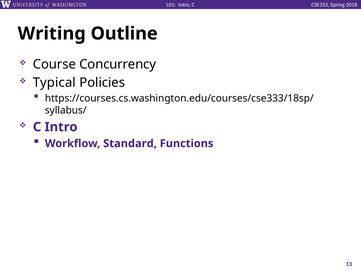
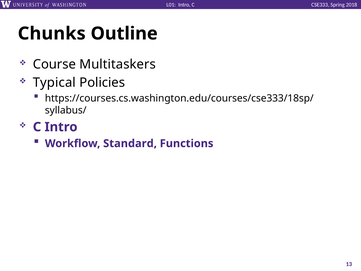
Writing: Writing -> Chunks (52, 33)
Concurrency: Concurrency -> Multitaskers (118, 64)
